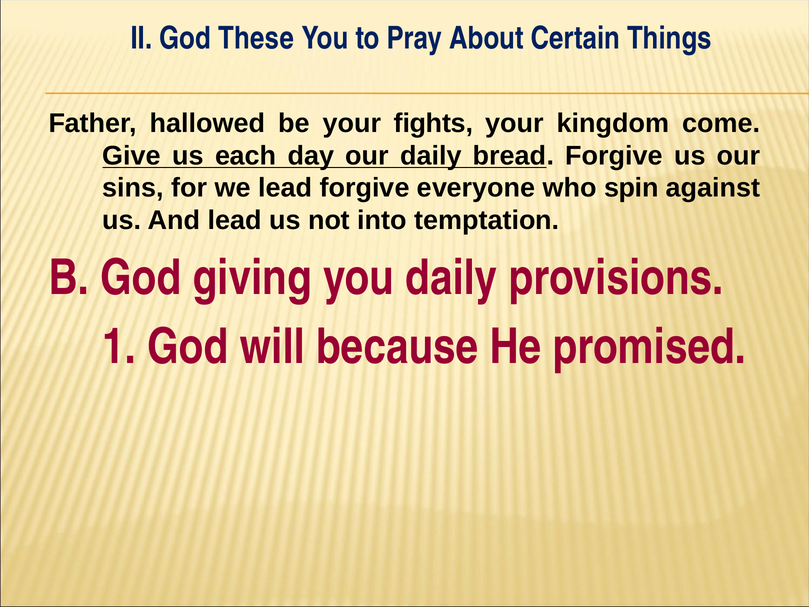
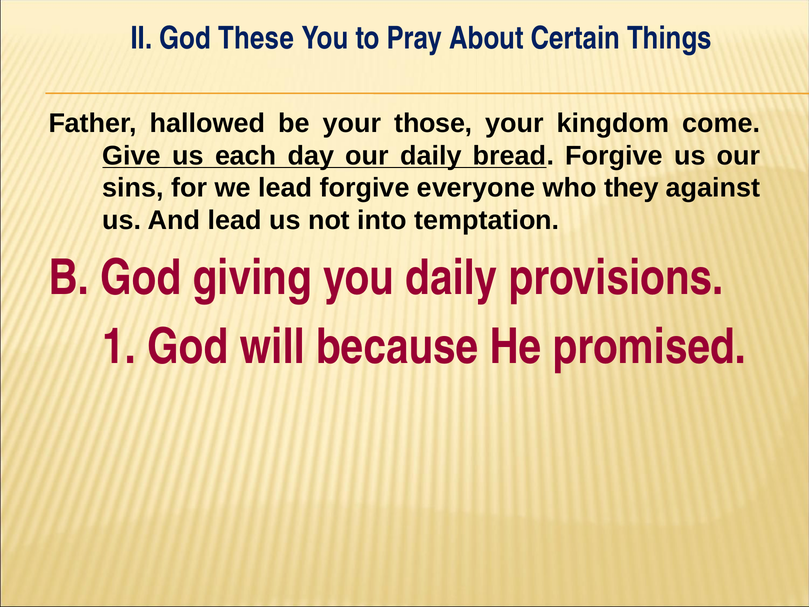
fights: fights -> those (433, 123)
spin: spin -> they (631, 188)
